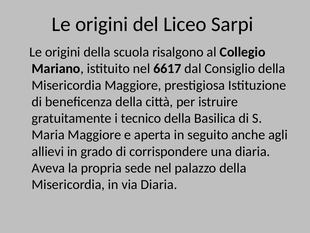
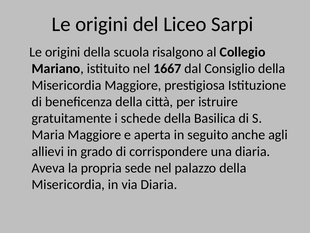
6617: 6617 -> 1667 (167, 68)
tecnico: tecnico -> schede (141, 118)
